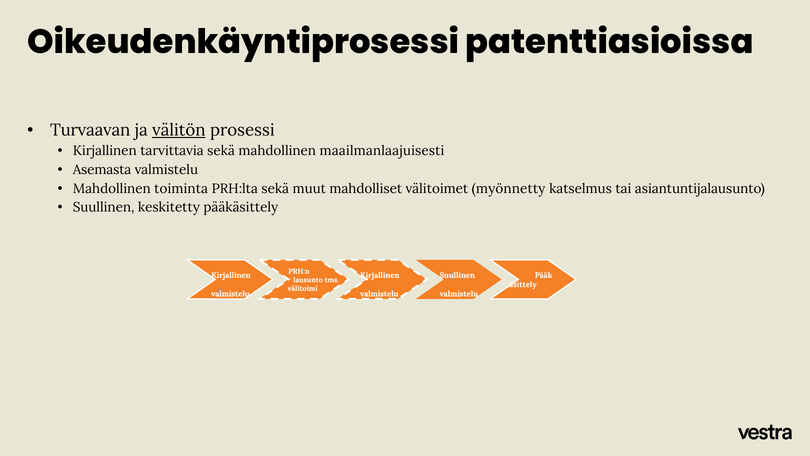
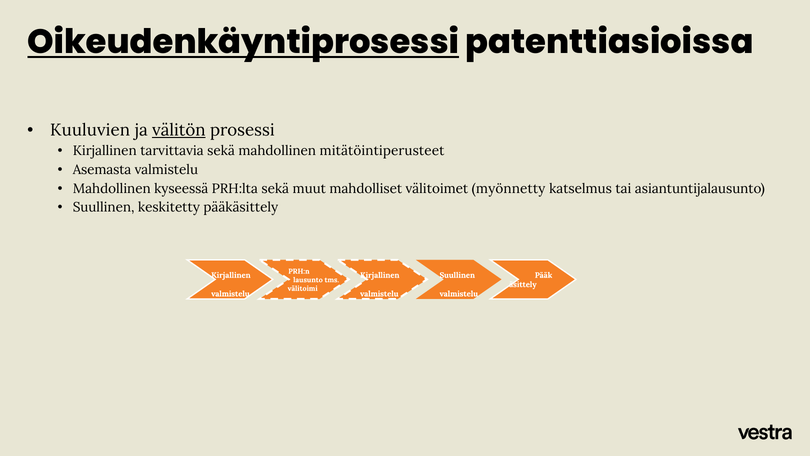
Oikeudenkäyntiprosessi underline: none -> present (243, 42)
Turvaavan: Turvaavan -> Kuuluvien (90, 130)
maailmanlaajuisesti: maailmanlaajuisesti -> mitätöintiperusteet (382, 151)
toiminta: toiminta -> kyseessä (181, 188)
